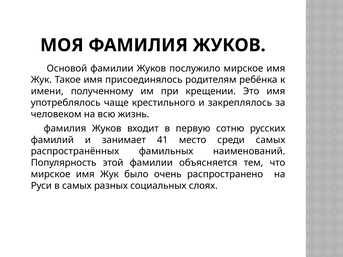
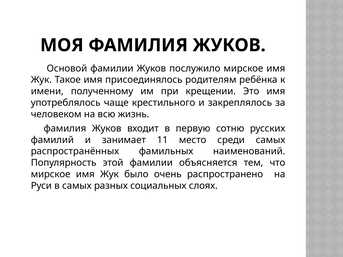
41: 41 -> 11 (162, 140)
